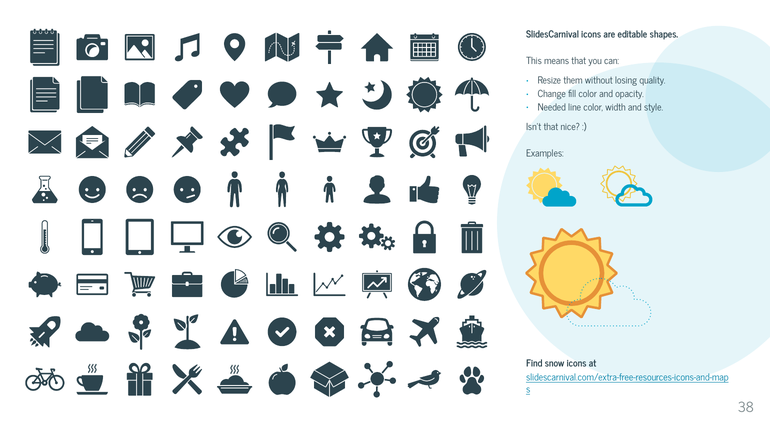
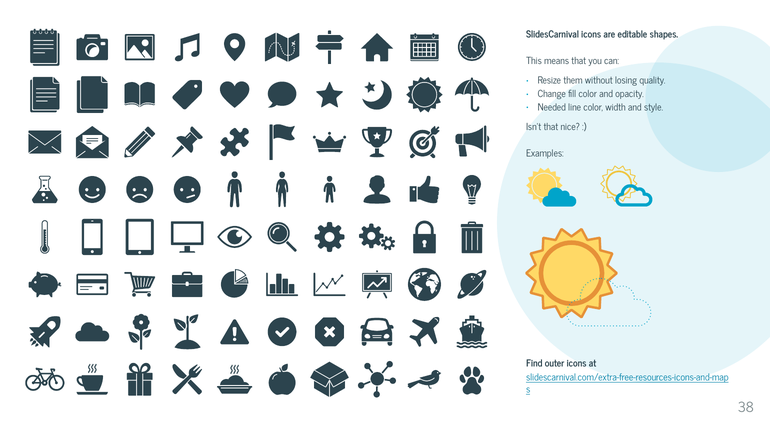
snow: snow -> outer (555, 364)
